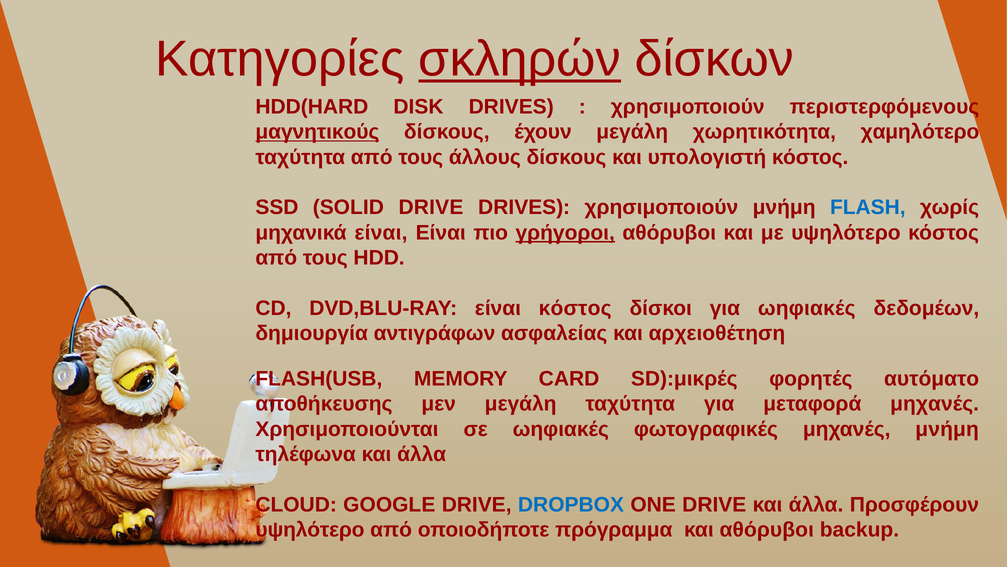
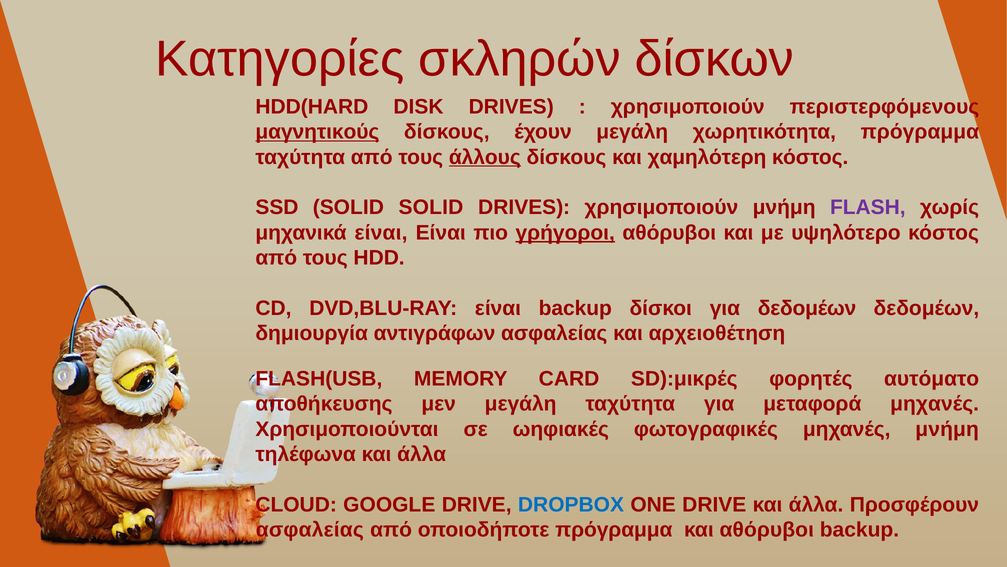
σκληρών underline: present -> none (520, 59)
χωρητικότητα χαμηλότερο: χαμηλότερο -> πρόγραμμα (920, 132)
άλλους underline: none -> present (485, 157)
υπολογιστή: υπολογιστή -> χαμηλότερη (707, 157)
SOLID DRIVE: DRIVE -> SOLID (431, 207)
FLASH colour: blue -> purple (868, 207)
είναι κόστος: κόστος -> backup (575, 308)
για ωηφιακές: ωηφιακές -> δεδομέων (807, 308)
υψηλότερο: υψηλότερο -> ασφαλείας (310, 530)
